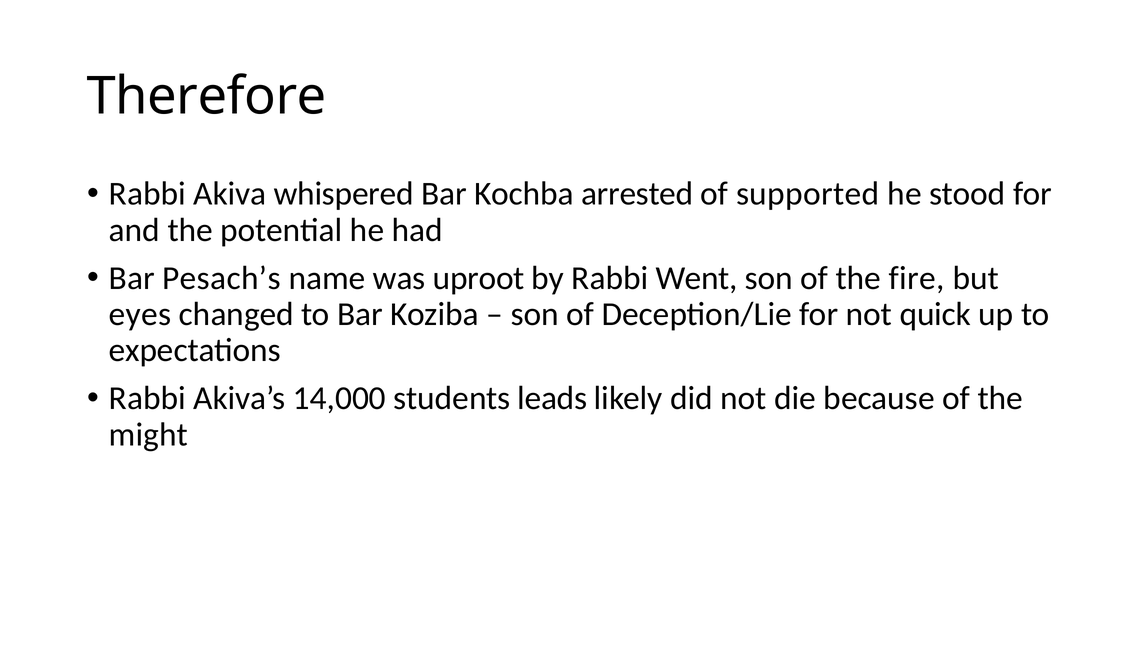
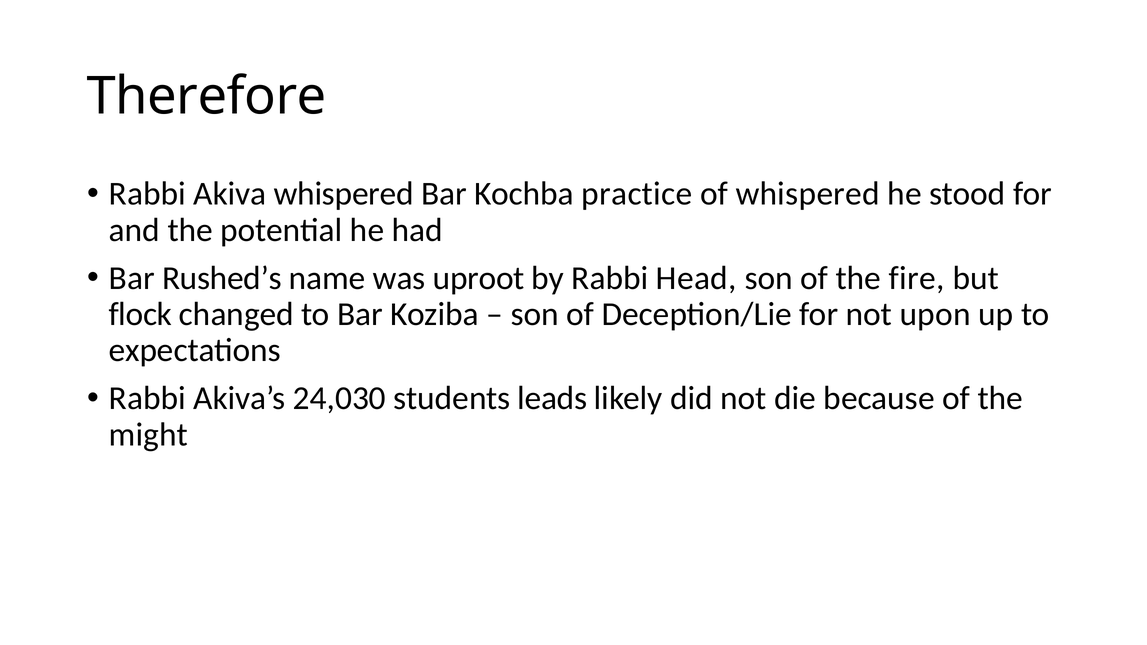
arrested: arrested -> practice (637, 194)
of supported: supported -> whispered (808, 194)
Pesach’s: Pesach’s -> Rushed’s (222, 278)
Went: Went -> Head (696, 278)
eyes: eyes -> flock (140, 314)
quick: quick -> upon (935, 314)
14,000: 14,000 -> 24,030 (339, 399)
